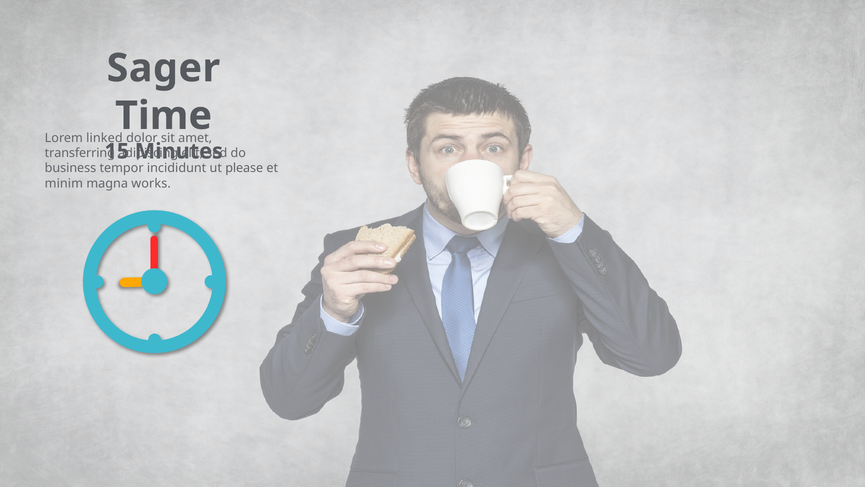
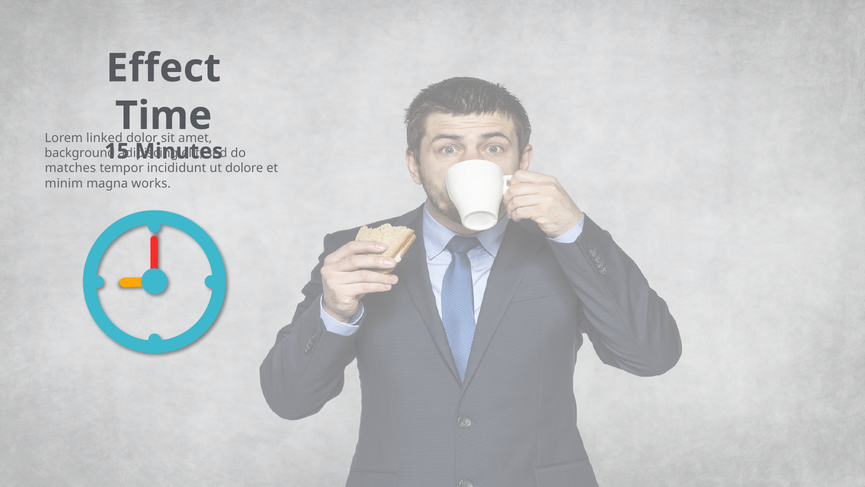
Sager: Sager -> Effect (163, 68)
transferring: transferring -> background (80, 153)
business: business -> matches (70, 168)
please: please -> dolore (244, 168)
